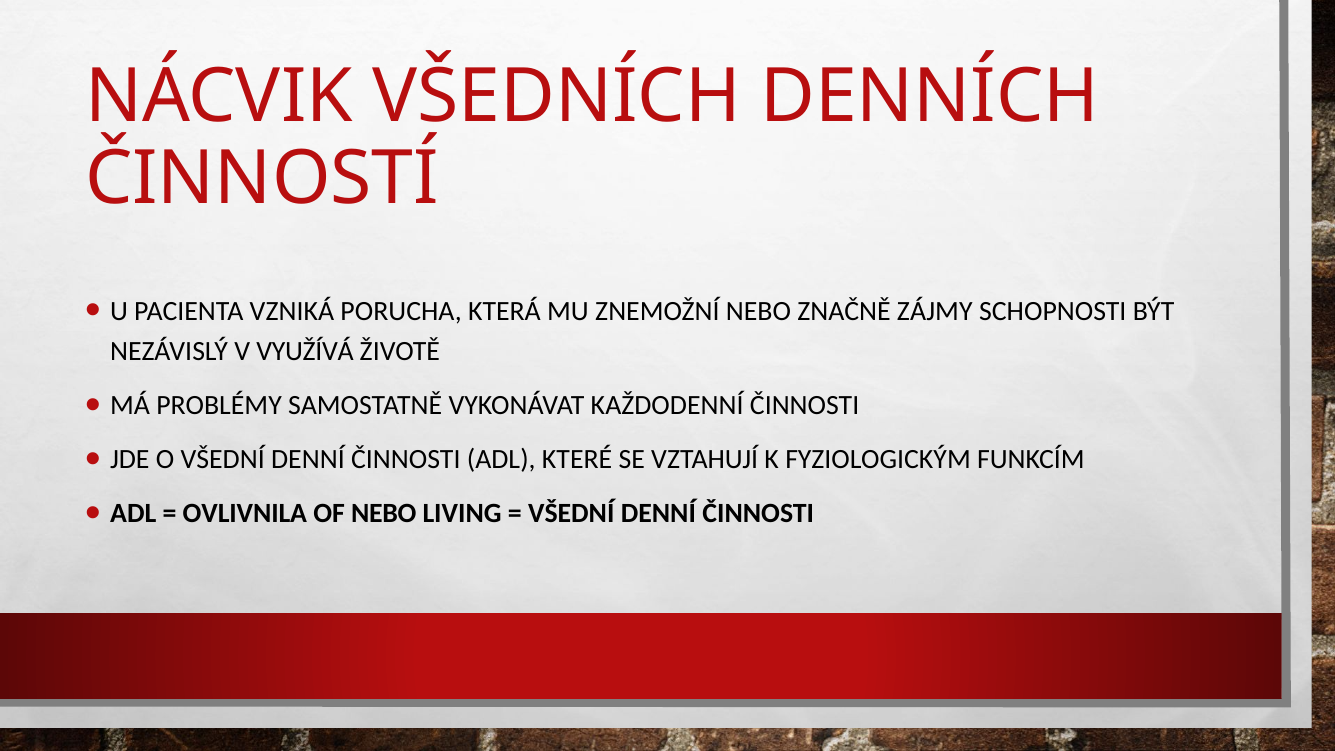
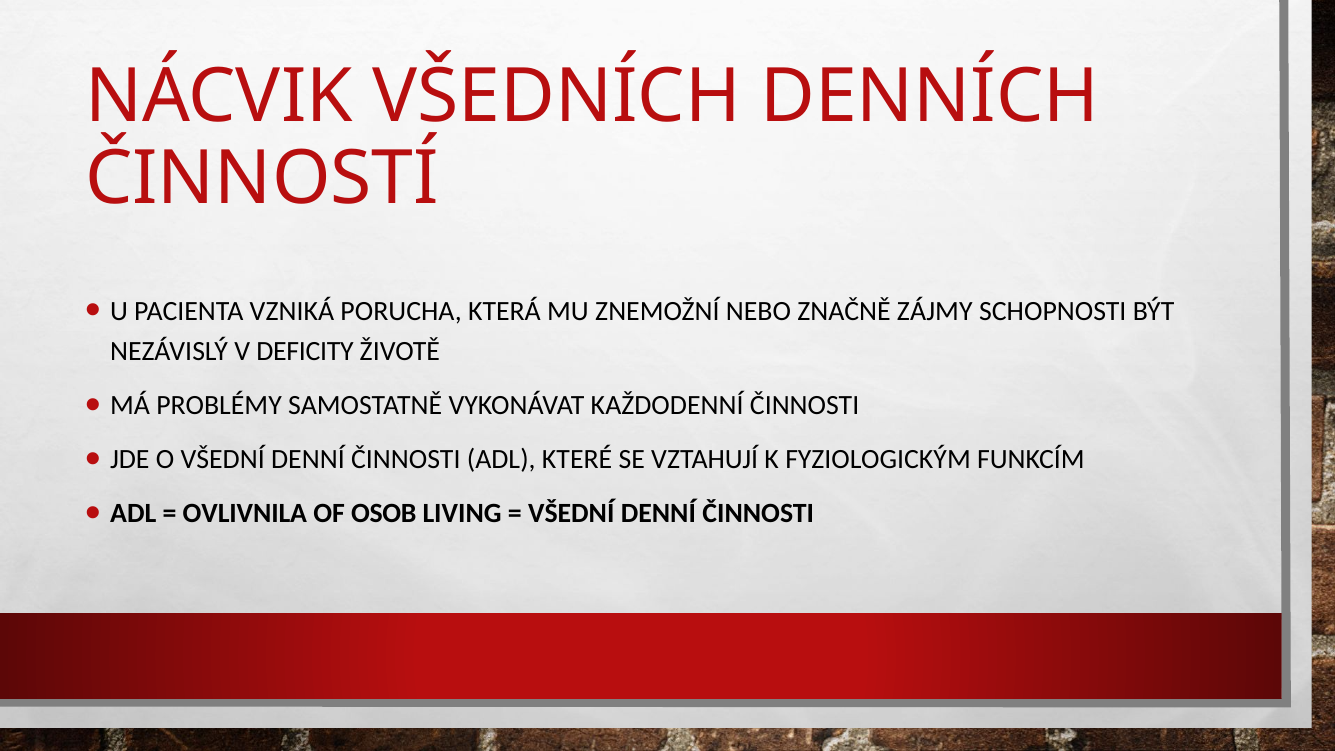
VYUŽÍVÁ: VYUŽÍVÁ -> DEFICITY (305, 352)
OF NEBO: NEBO -> OSOB (384, 514)
